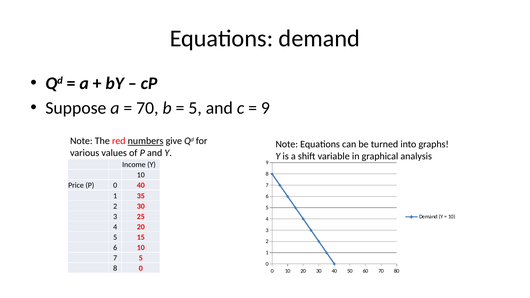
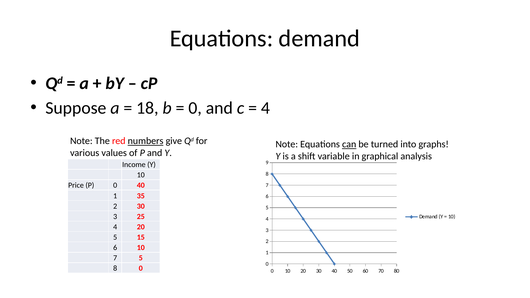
70: 70 -> 18 (147, 108)
5: 5 -> 0 (195, 108)
9: 9 -> 4 (265, 108)
can underline: none -> present (349, 144)
